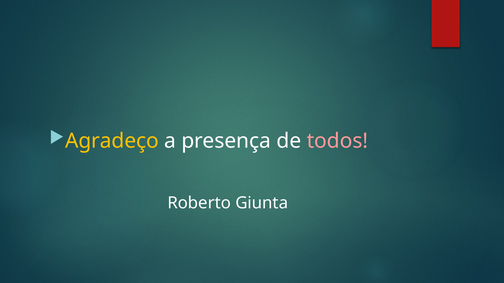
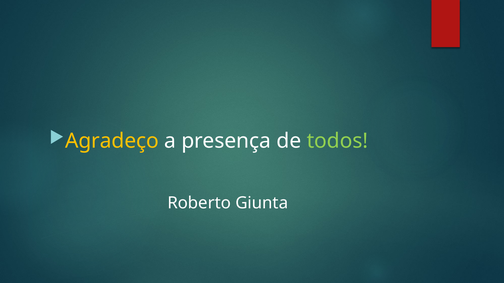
todos colour: pink -> light green (337, 141)
